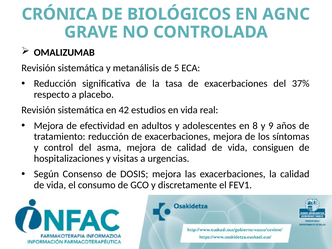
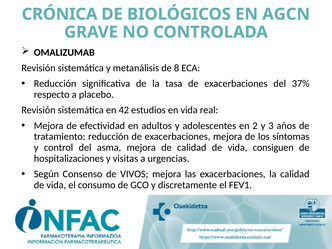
AGNC: AGNC -> AGCN (286, 14)
5: 5 -> 8 (177, 68)
8: 8 -> 2 (255, 126)
9: 9 -> 3 (271, 126)
DOSIS: DOSIS -> VIVOS (134, 174)
